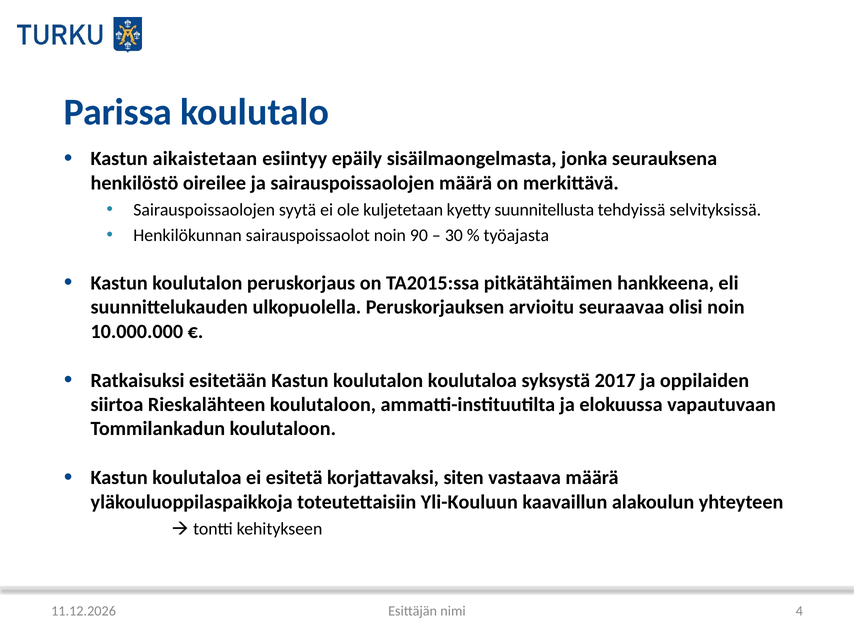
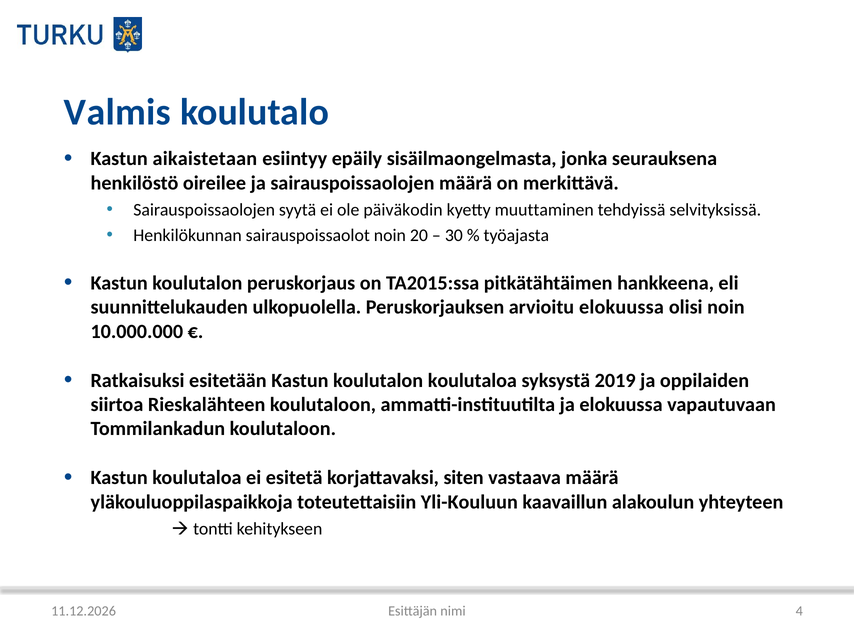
Parissa: Parissa -> Valmis (117, 112)
kuljetetaan: kuljetetaan -> päiväkodin (403, 210)
suunnitellusta: suunnitellusta -> muuttaminen (544, 210)
90: 90 -> 20 (419, 236)
arvioitu seuraavaa: seuraavaa -> elokuussa (621, 308)
2017: 2017 -> 2019 (615, 381)
